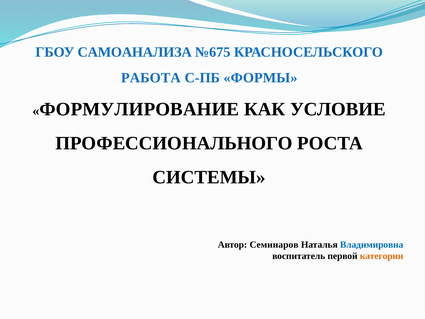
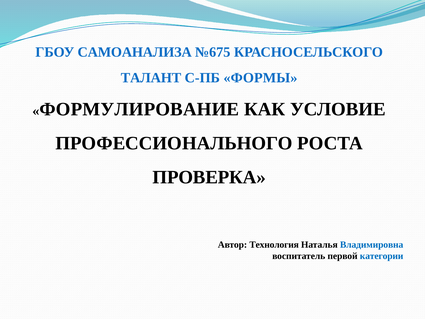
РАБОТА: РАБОТА -> ТАЛАНТ (151, 78)
СИСТЕМЫ: СИСТЕМЫ -> ПРОВЕРКА (209, 177)
Семинаров: Семинаров -> Технология (274, 245)
категории colour: orange -> blue (382, 256)
